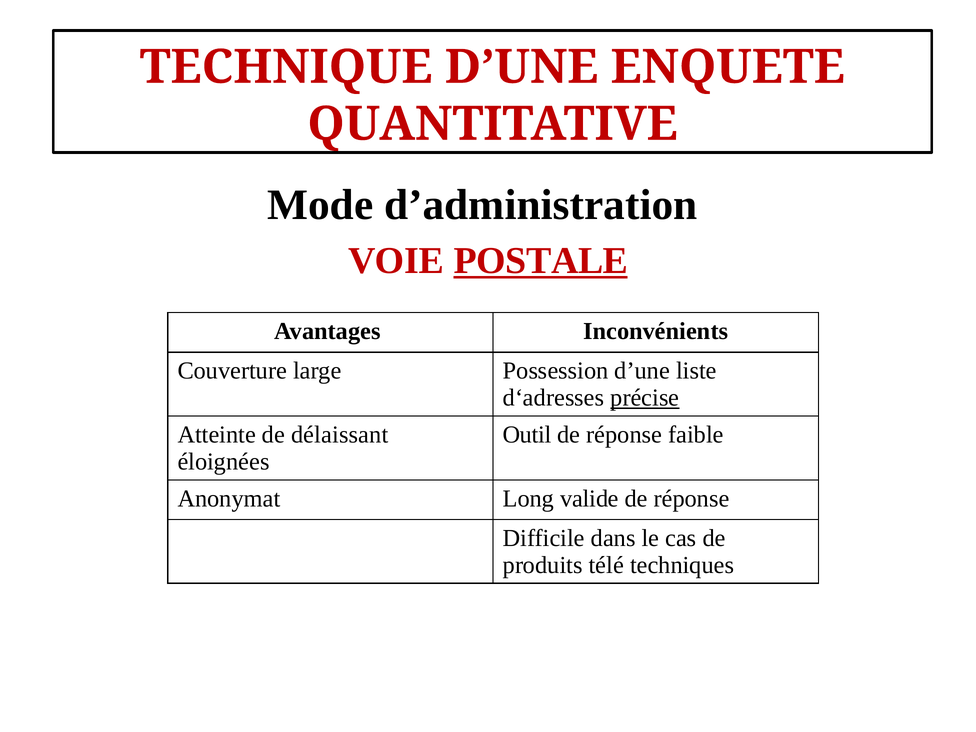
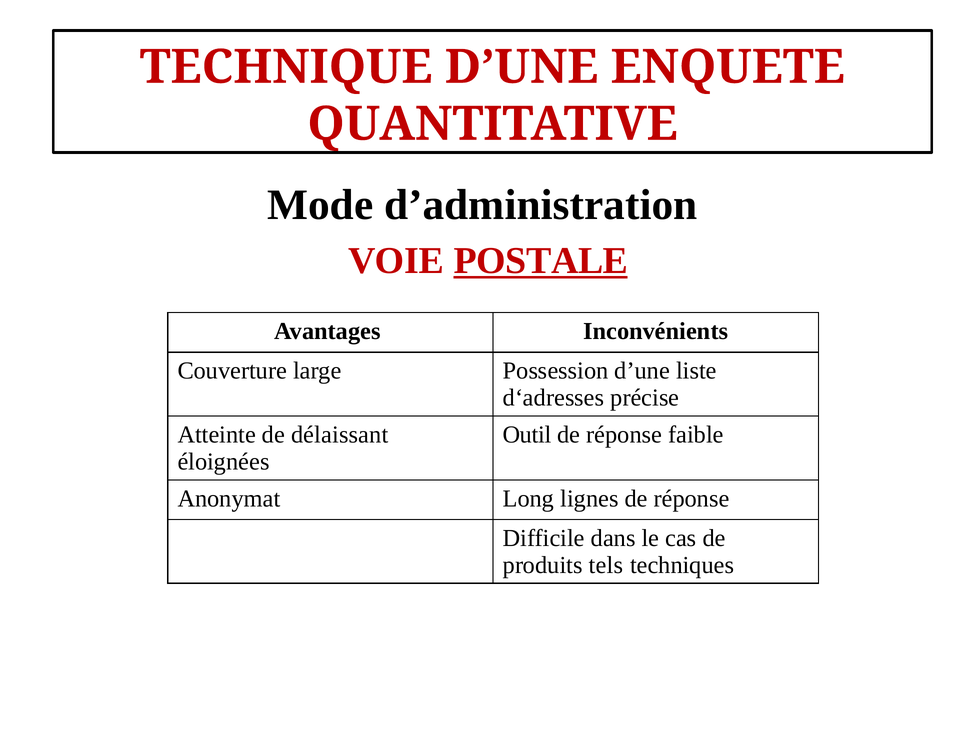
précise underline: present -> none (645, 398)
valide: valide -> lignes (589, 498)
télé: télé -> tels (606, 565)
